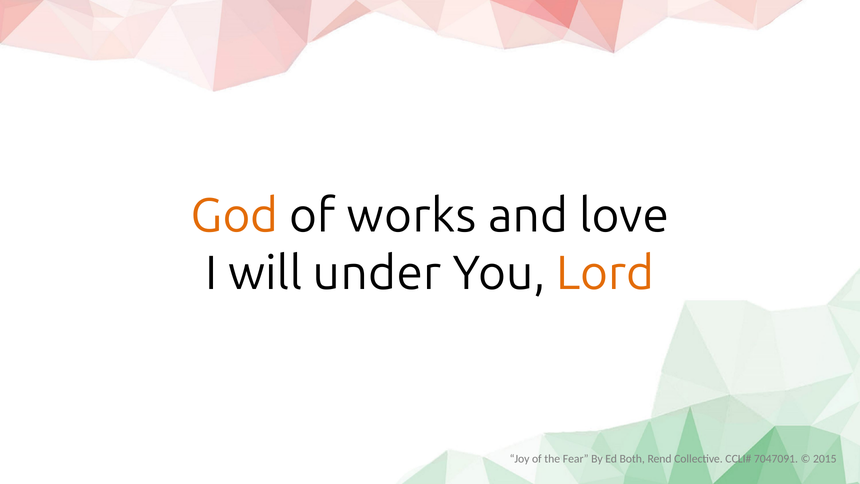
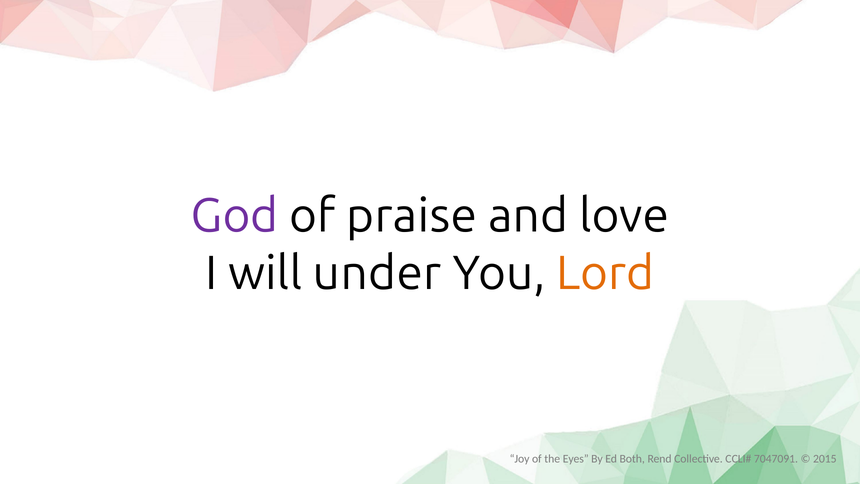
God colour: orange -> purple (235, 216)
works: works -> praise (412, 216)
Fear: Fear -> Eyes (576, 459)
